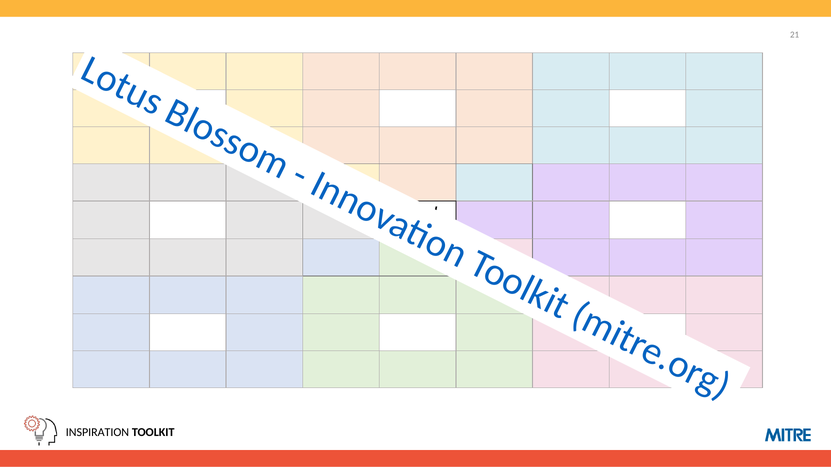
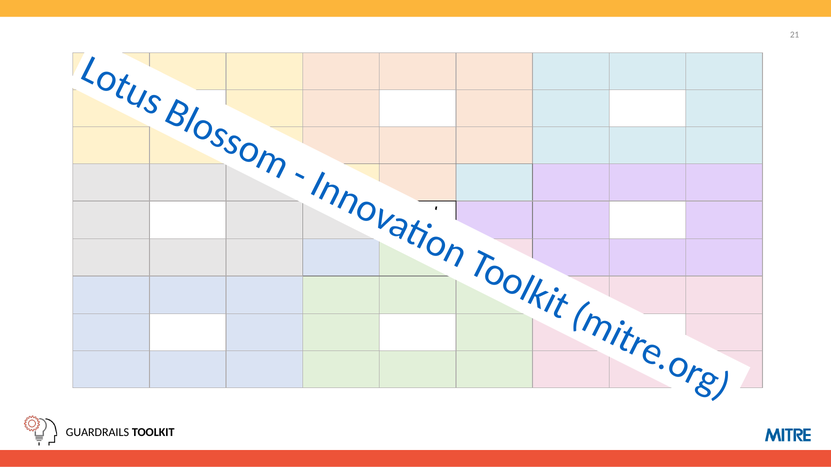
INSPIRATION: INSPIRATION -> GUARDRAILS (97, 433)
